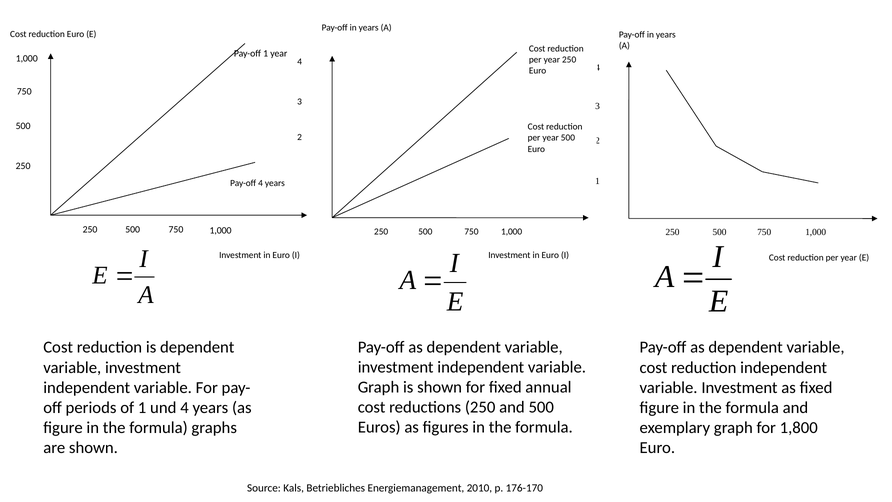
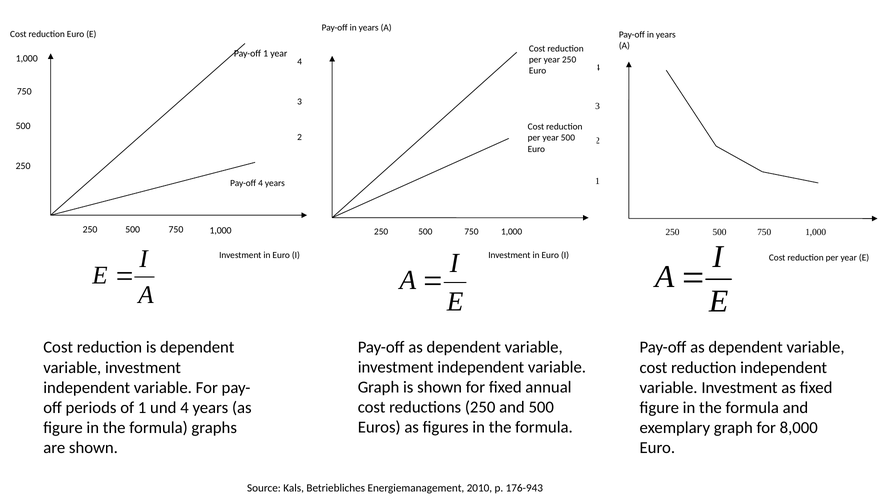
1,800: 1,800 -> 8,000 (799, 428)
176-170: 176-170 -> 176-943 (524, 488)
